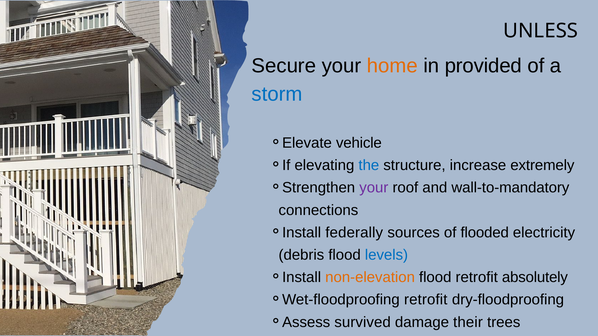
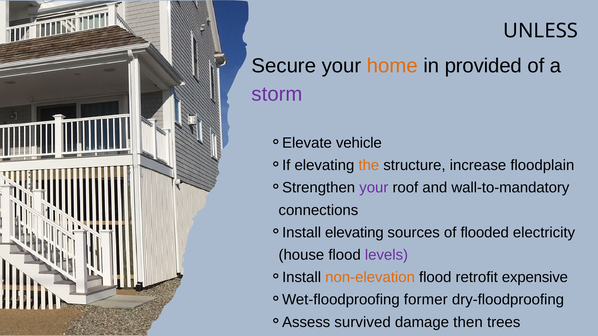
storm colour: blue -> purple (277, 94)
the colour: blue -> orange (369, 165)
extremely: extremely -> floodplain (542, 165)
federally: federally -> elevating (354, 233)
debris: debris -> house (301, 255)
levels colour: blue -> purple (386, 255)
absolutely: absolutely -> expensive (535, 278)
retrofit: retrofit -> former (426, 300)
their: their -> then (468, 322)
